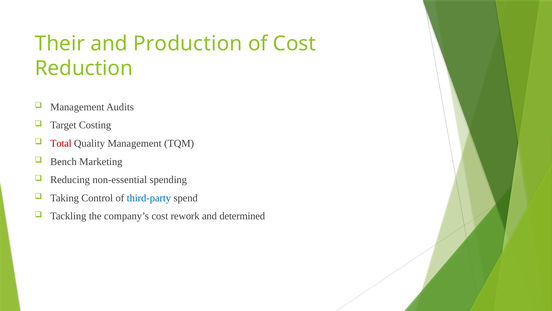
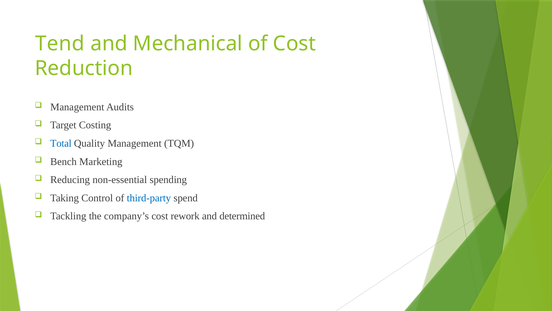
Their: Their -> Tend (60, 44)
Production: Production -> Mechanical (188, 44)
Total colour: red -> blue (61, 143)
